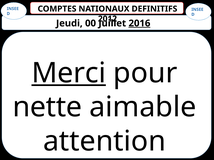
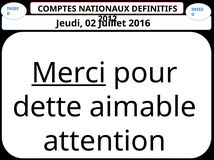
00: 00 -> 02 (91, 23)
2016 underline: present -> none (139, 23)
nette: nette -> dette (47, 107)
